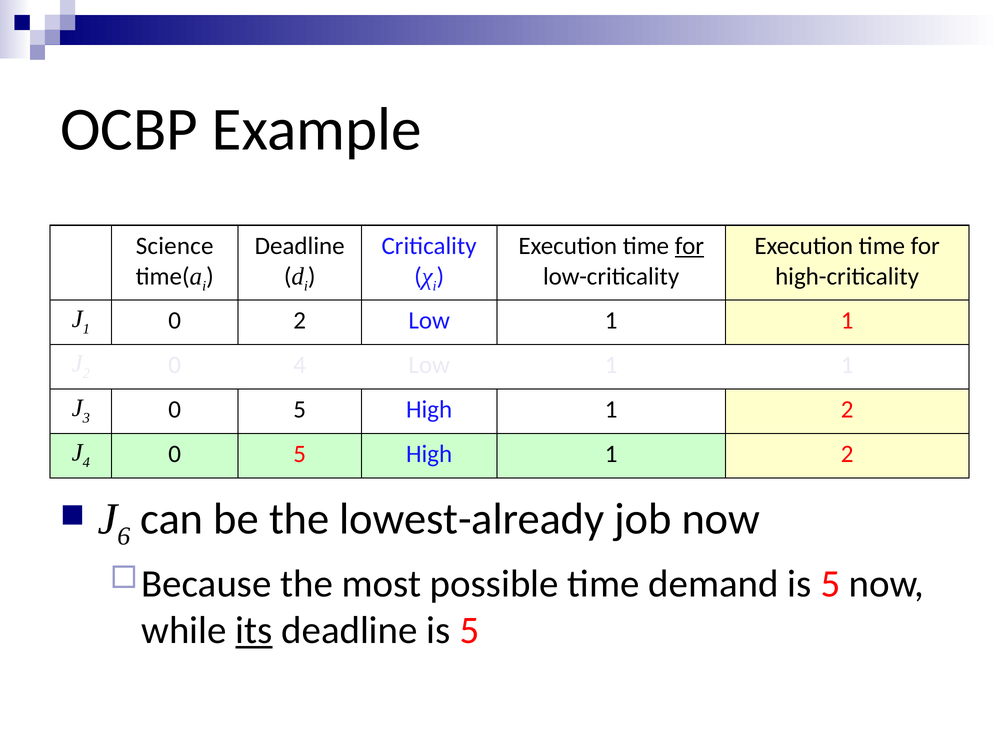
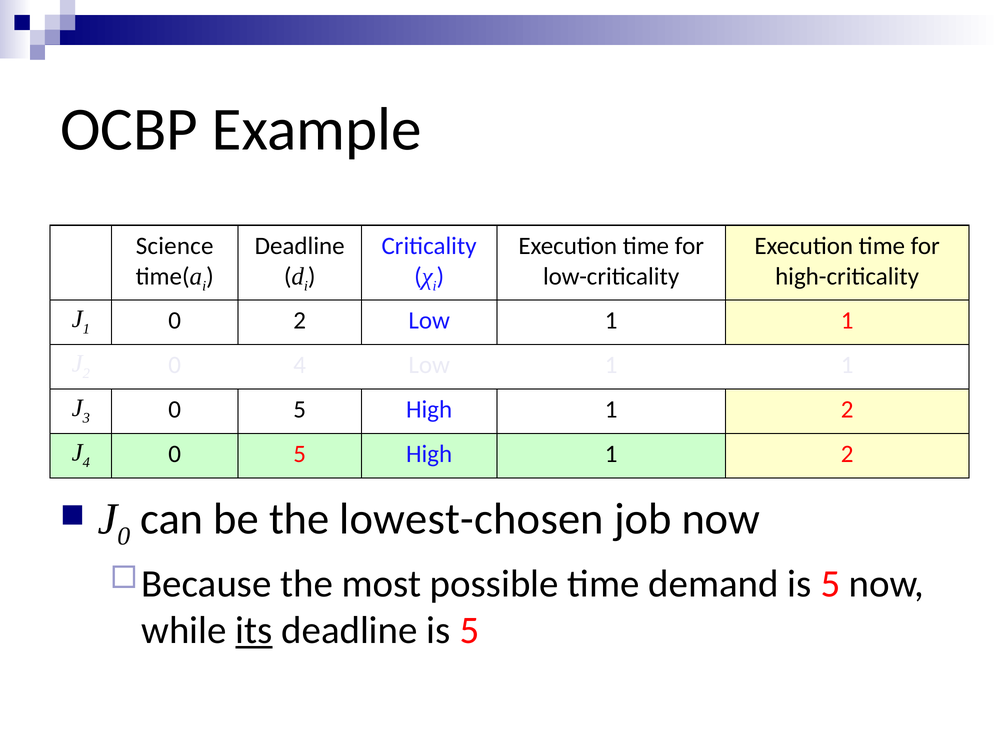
for underline: present -> none (689, 246)
6: 6 -> 0 (124, 536)
lowest-already: lowest-already -> lowest-chosen (472, 519)
